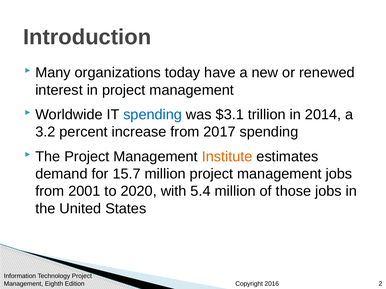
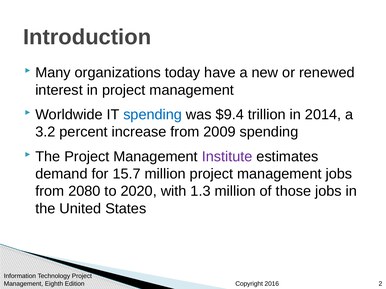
$3.1: $3.1 -> $9.4 (230, 115)
2017: 2017 -> 2009 (220, 132)
Institute colour: orange -> purple (227, 157)
2001: 2001 -> 2080 (84, 192)
5.4: 5.4 -> 1.3 (201, 192)
